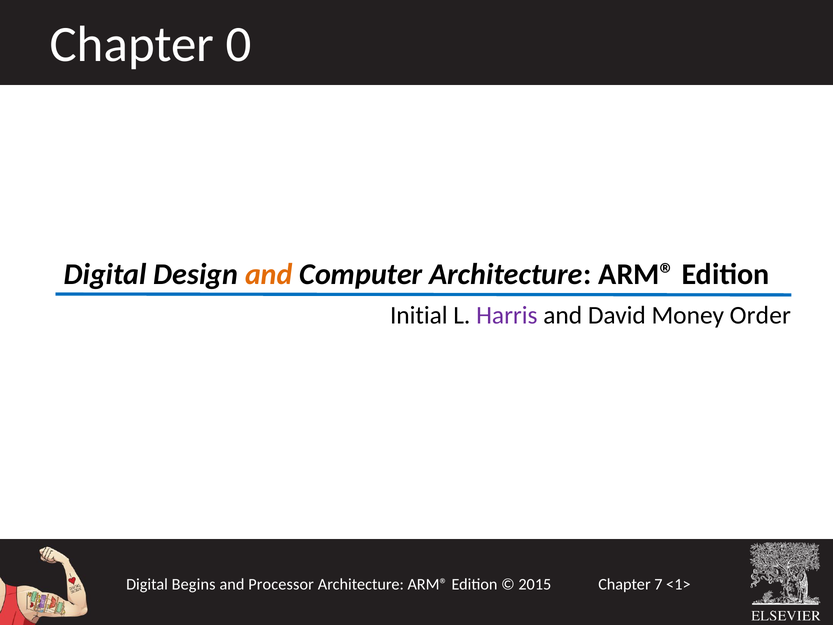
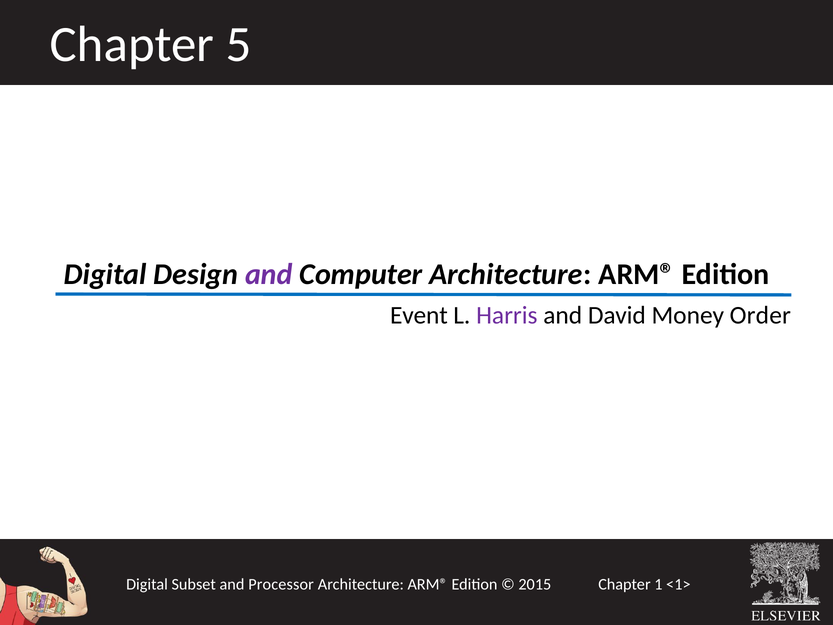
0: 0 -> 5 (239, 44)
and colour: orange -> purple (269, 274)
Initial: Initial -> Event (419, 315)
Begins: Begins -> Subset (194, 584)
7: 7 -> 1 (658, 584)
